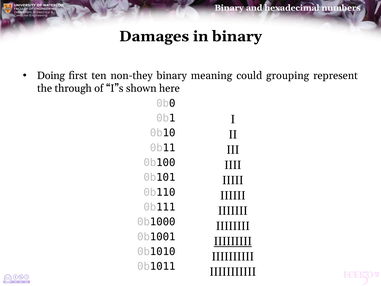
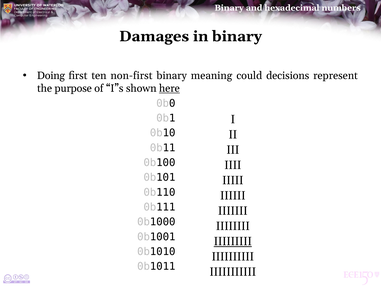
non-they: non-they -> non-first (132, 76)
grouping: grouping -> decisions (288, 76)
through: through -> purpose (73, 88)
here underline: none -> present (169, 88)
